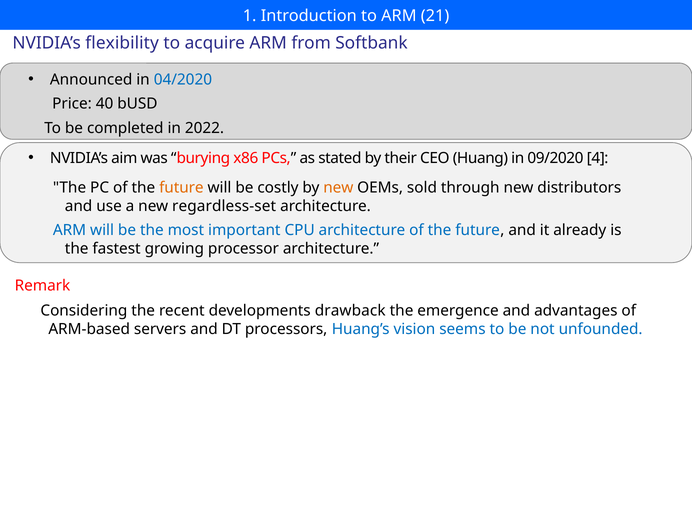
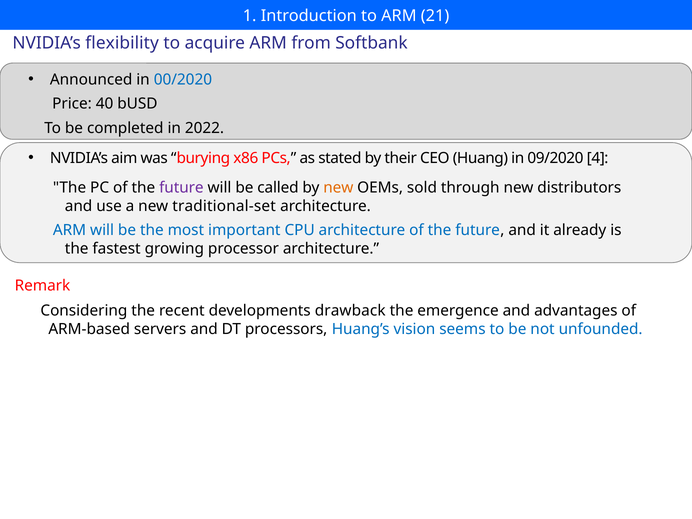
04/2020: 04/2020 -> 00/2020 (183, 80)
future colour: orange -> purple (181, 188)
costly: costly -> called (278, 188)
regardless-set: regardless-set -> traditional-set (224, 206)
